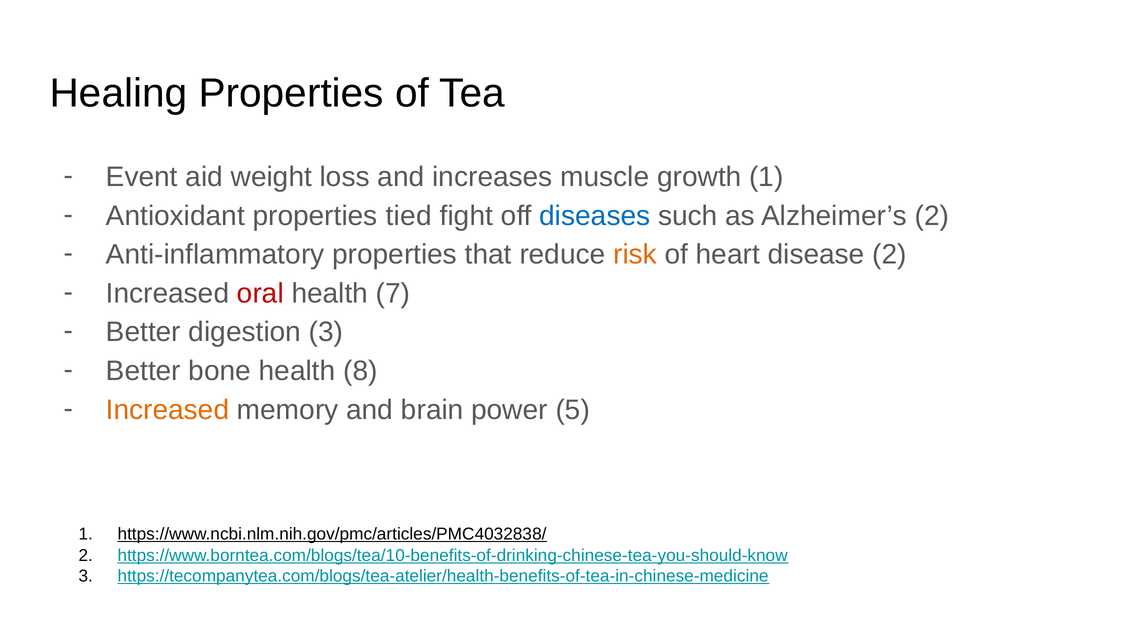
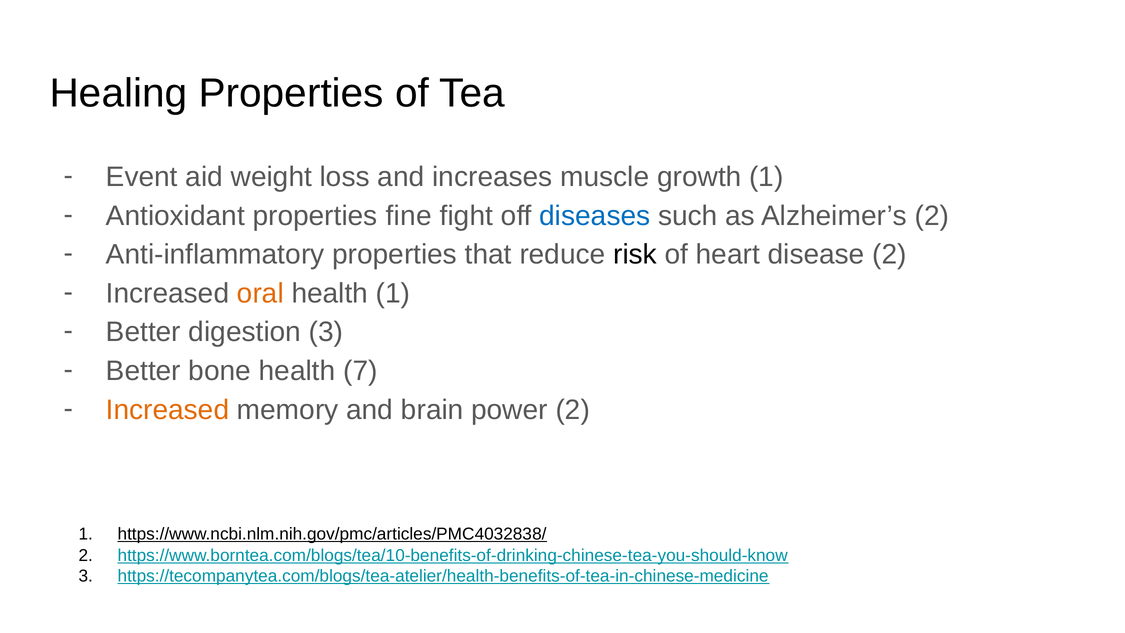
tied: tied -> fine (409, 216)
risk colour: orange -> black (635, 255)
oral colour: red -> orange (260, 293)
health 7: 7 -> 1 (393, 293)
8: 8 -> 7 (360, 371)
power 5: 5 -> 2 (573, 410)
